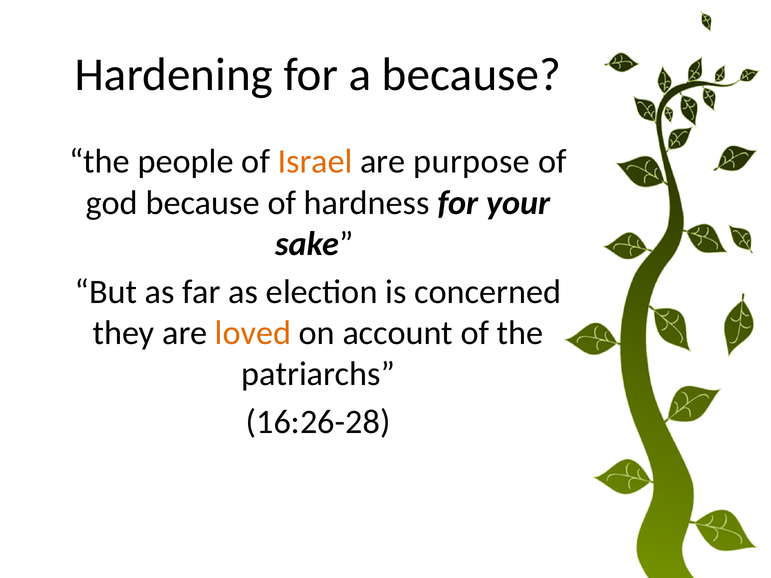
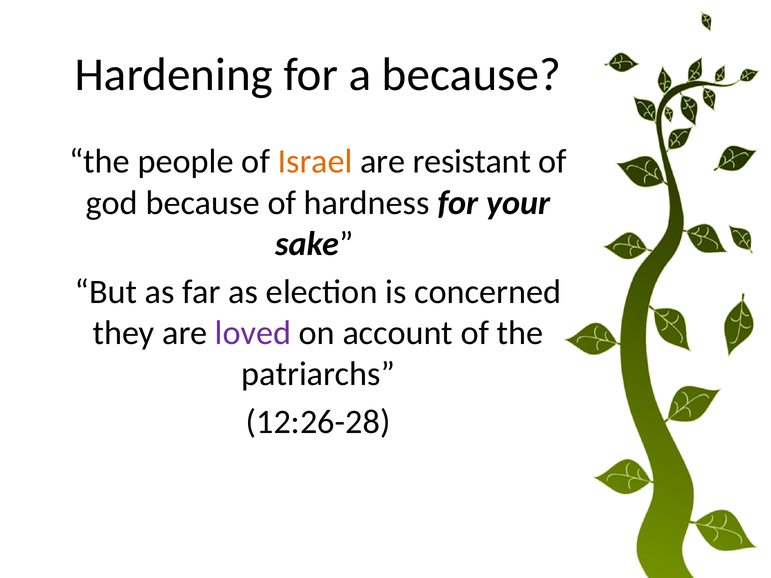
purpose: purpose -> resistant (472, 162)
loved colour: orange -> purple (253, 333)
16:26-28: 16:26-28 -> 12:26-28 (318, 422)
